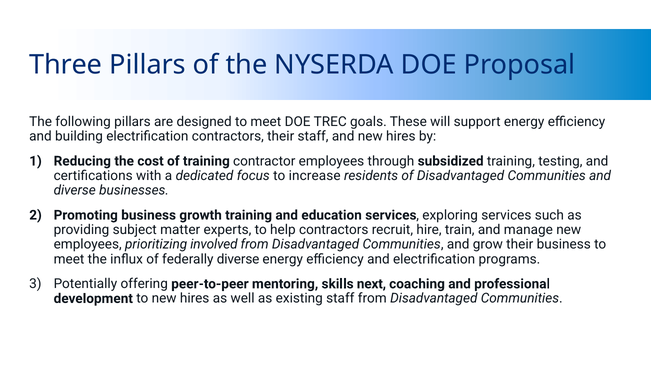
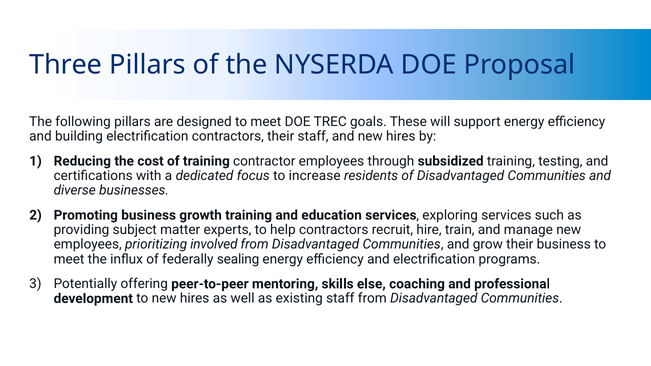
federally diverse: diverse -> sealing (238, 259)
next: next -> else (371, 284)
